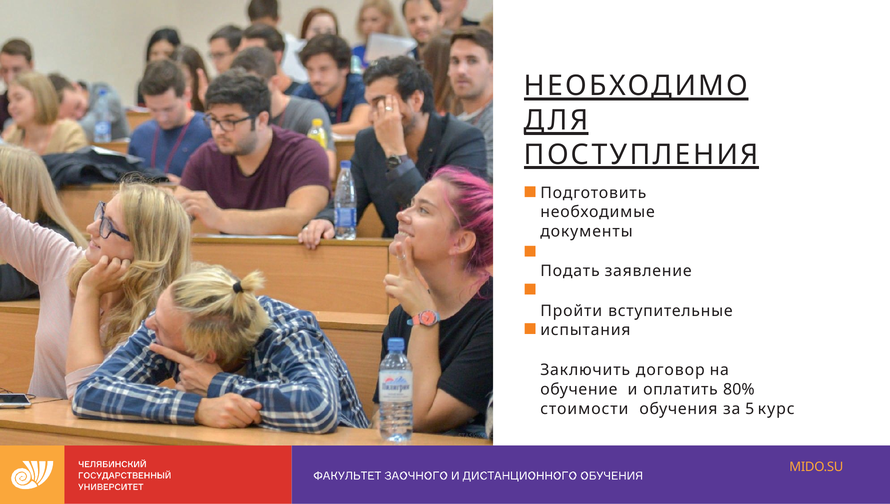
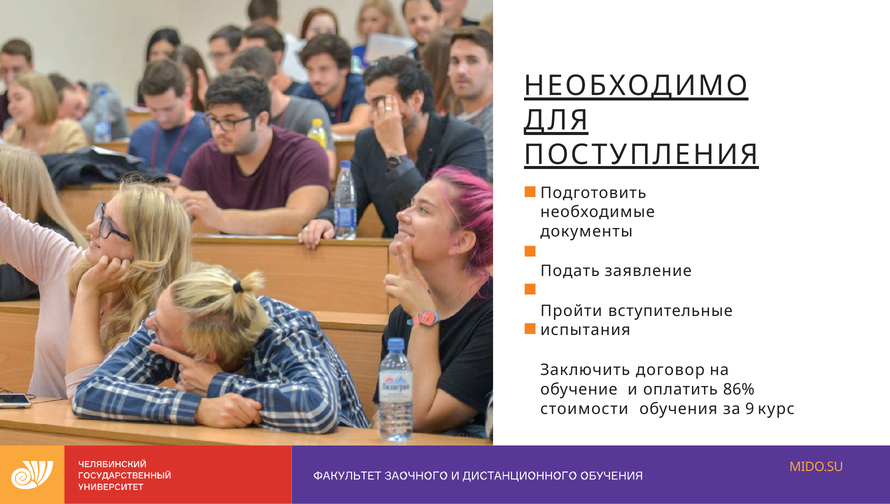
80%: 80% -> 86% (739, 389)
5: 5 -> 9 (750, 409)
